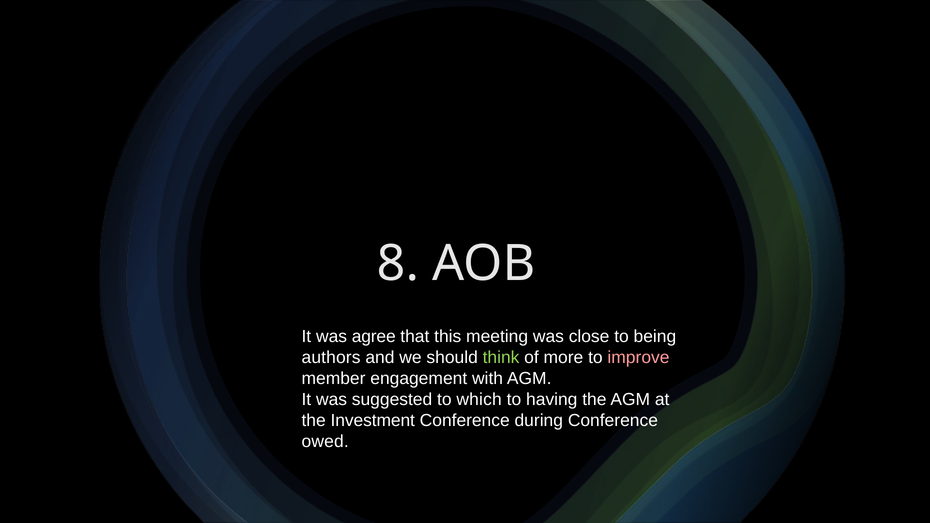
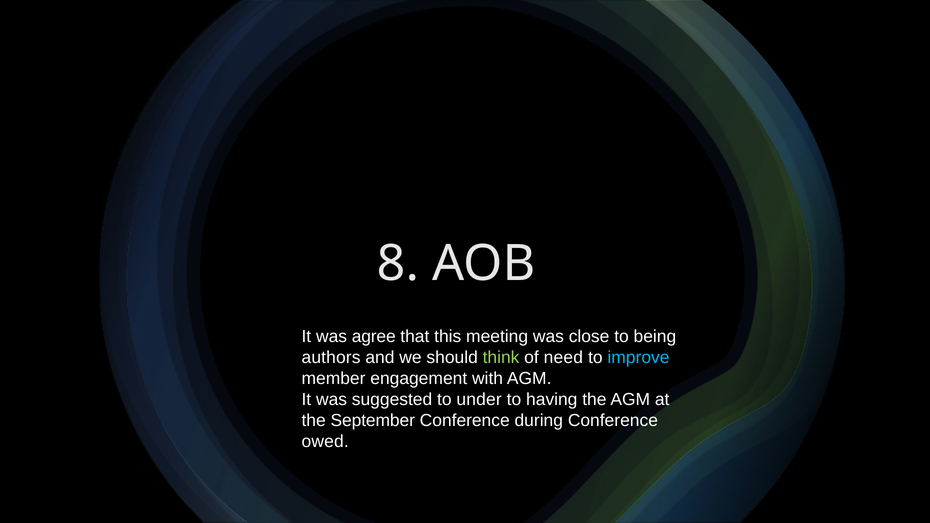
more: more -> need (563, 358)
improve colour: pink -> light blue (638, 358)
which: which -> under (479, 400)
Investment: Investment -> September (373, 420)
